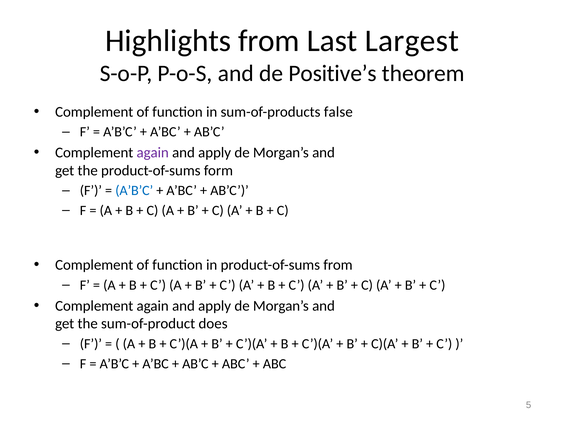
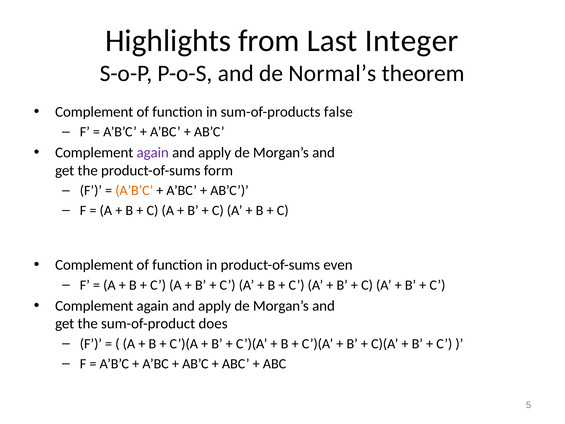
Largest: Largest -> Integer (412, 41)
Positive’s: Positive’s -> Normal’s (332, 73)
A’B’C colour: blue -> orange (134, 191)
product-of-sums from: from -> even (338, 265)
